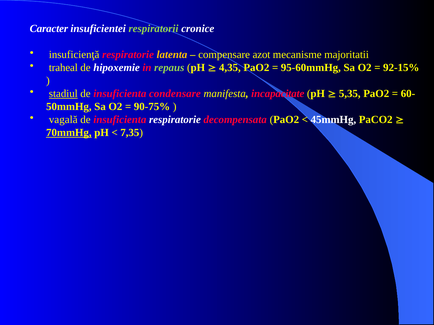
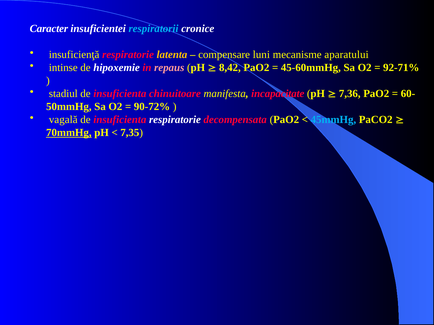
respiratorii colour: light green -> light blue (154, 29)
azot: azot -> luni (261, 55)
majoritatii: majoritatii -> aparatului (347, 55)
traheal: traheal -> intinse (63, 68)
repaus colour: light green -> pink (169, 68)
4,35: 4,35 -> 8,42 (230, 68)
95-60mmHg: 95-60mmHg -> 45-60mmHg (311, 68)
92-15%: 92-15% -> 92-71% (401, 68)
stadiul underline: present -> none (63, 94)
condensare: condensare -> chinuitoare (175, 94)
5,35: 5,35 -> 7,36 (350, 94)
90-75%: 90-75% -> 90-72% (152, 107)
45mmHg colour: white -> light blue (333, 120)
